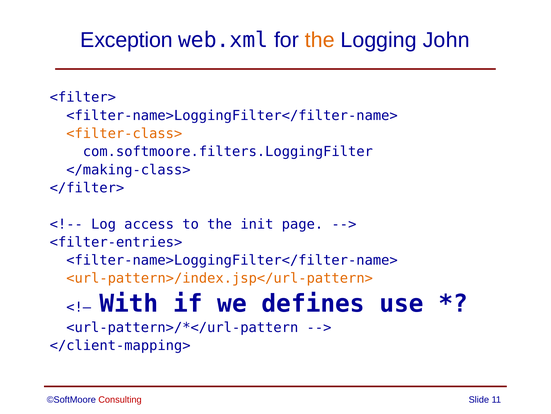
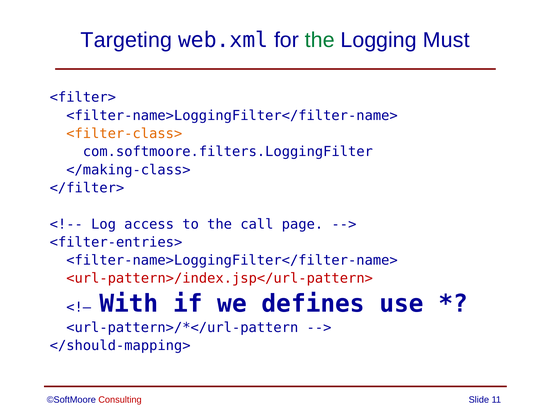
Exception: Exception -> Targeting (126, 40)
the colour: orange -> green (320, 40)
John: John -> Must (446, 40)
init: init -> call (257, 224)
<url-pattern>/index.jsp</url-pattern> colour: orange -> red (220, 278)
</client-mapping>: </client-mapping> -> </should-mapping> (120, 345)
